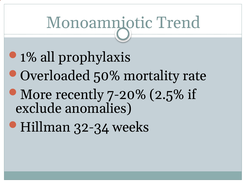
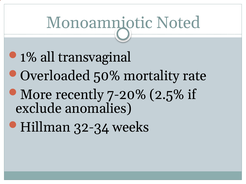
Trend: Trend -> Noted (178, 23)
prophylaxis: prophylaxis -> transvaginal (95, 57)
